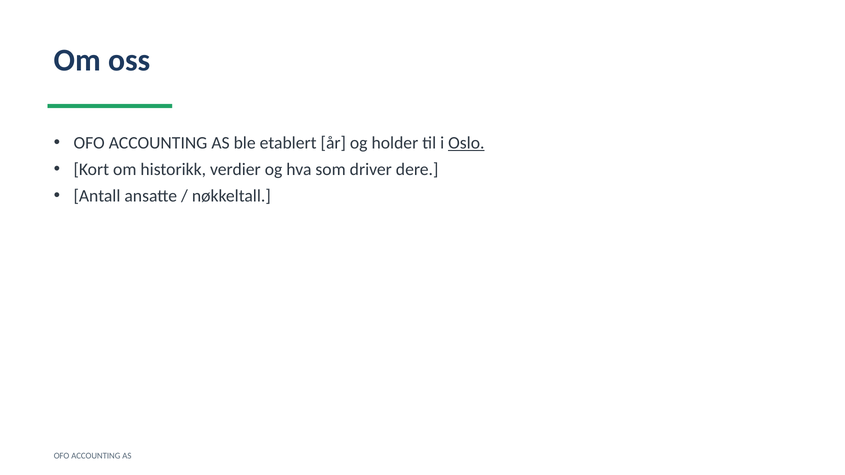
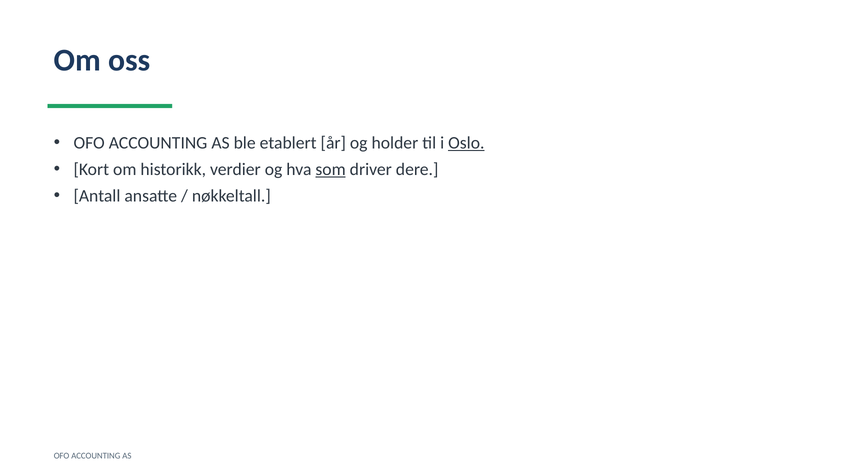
som underline: none -> present (331, 170)
